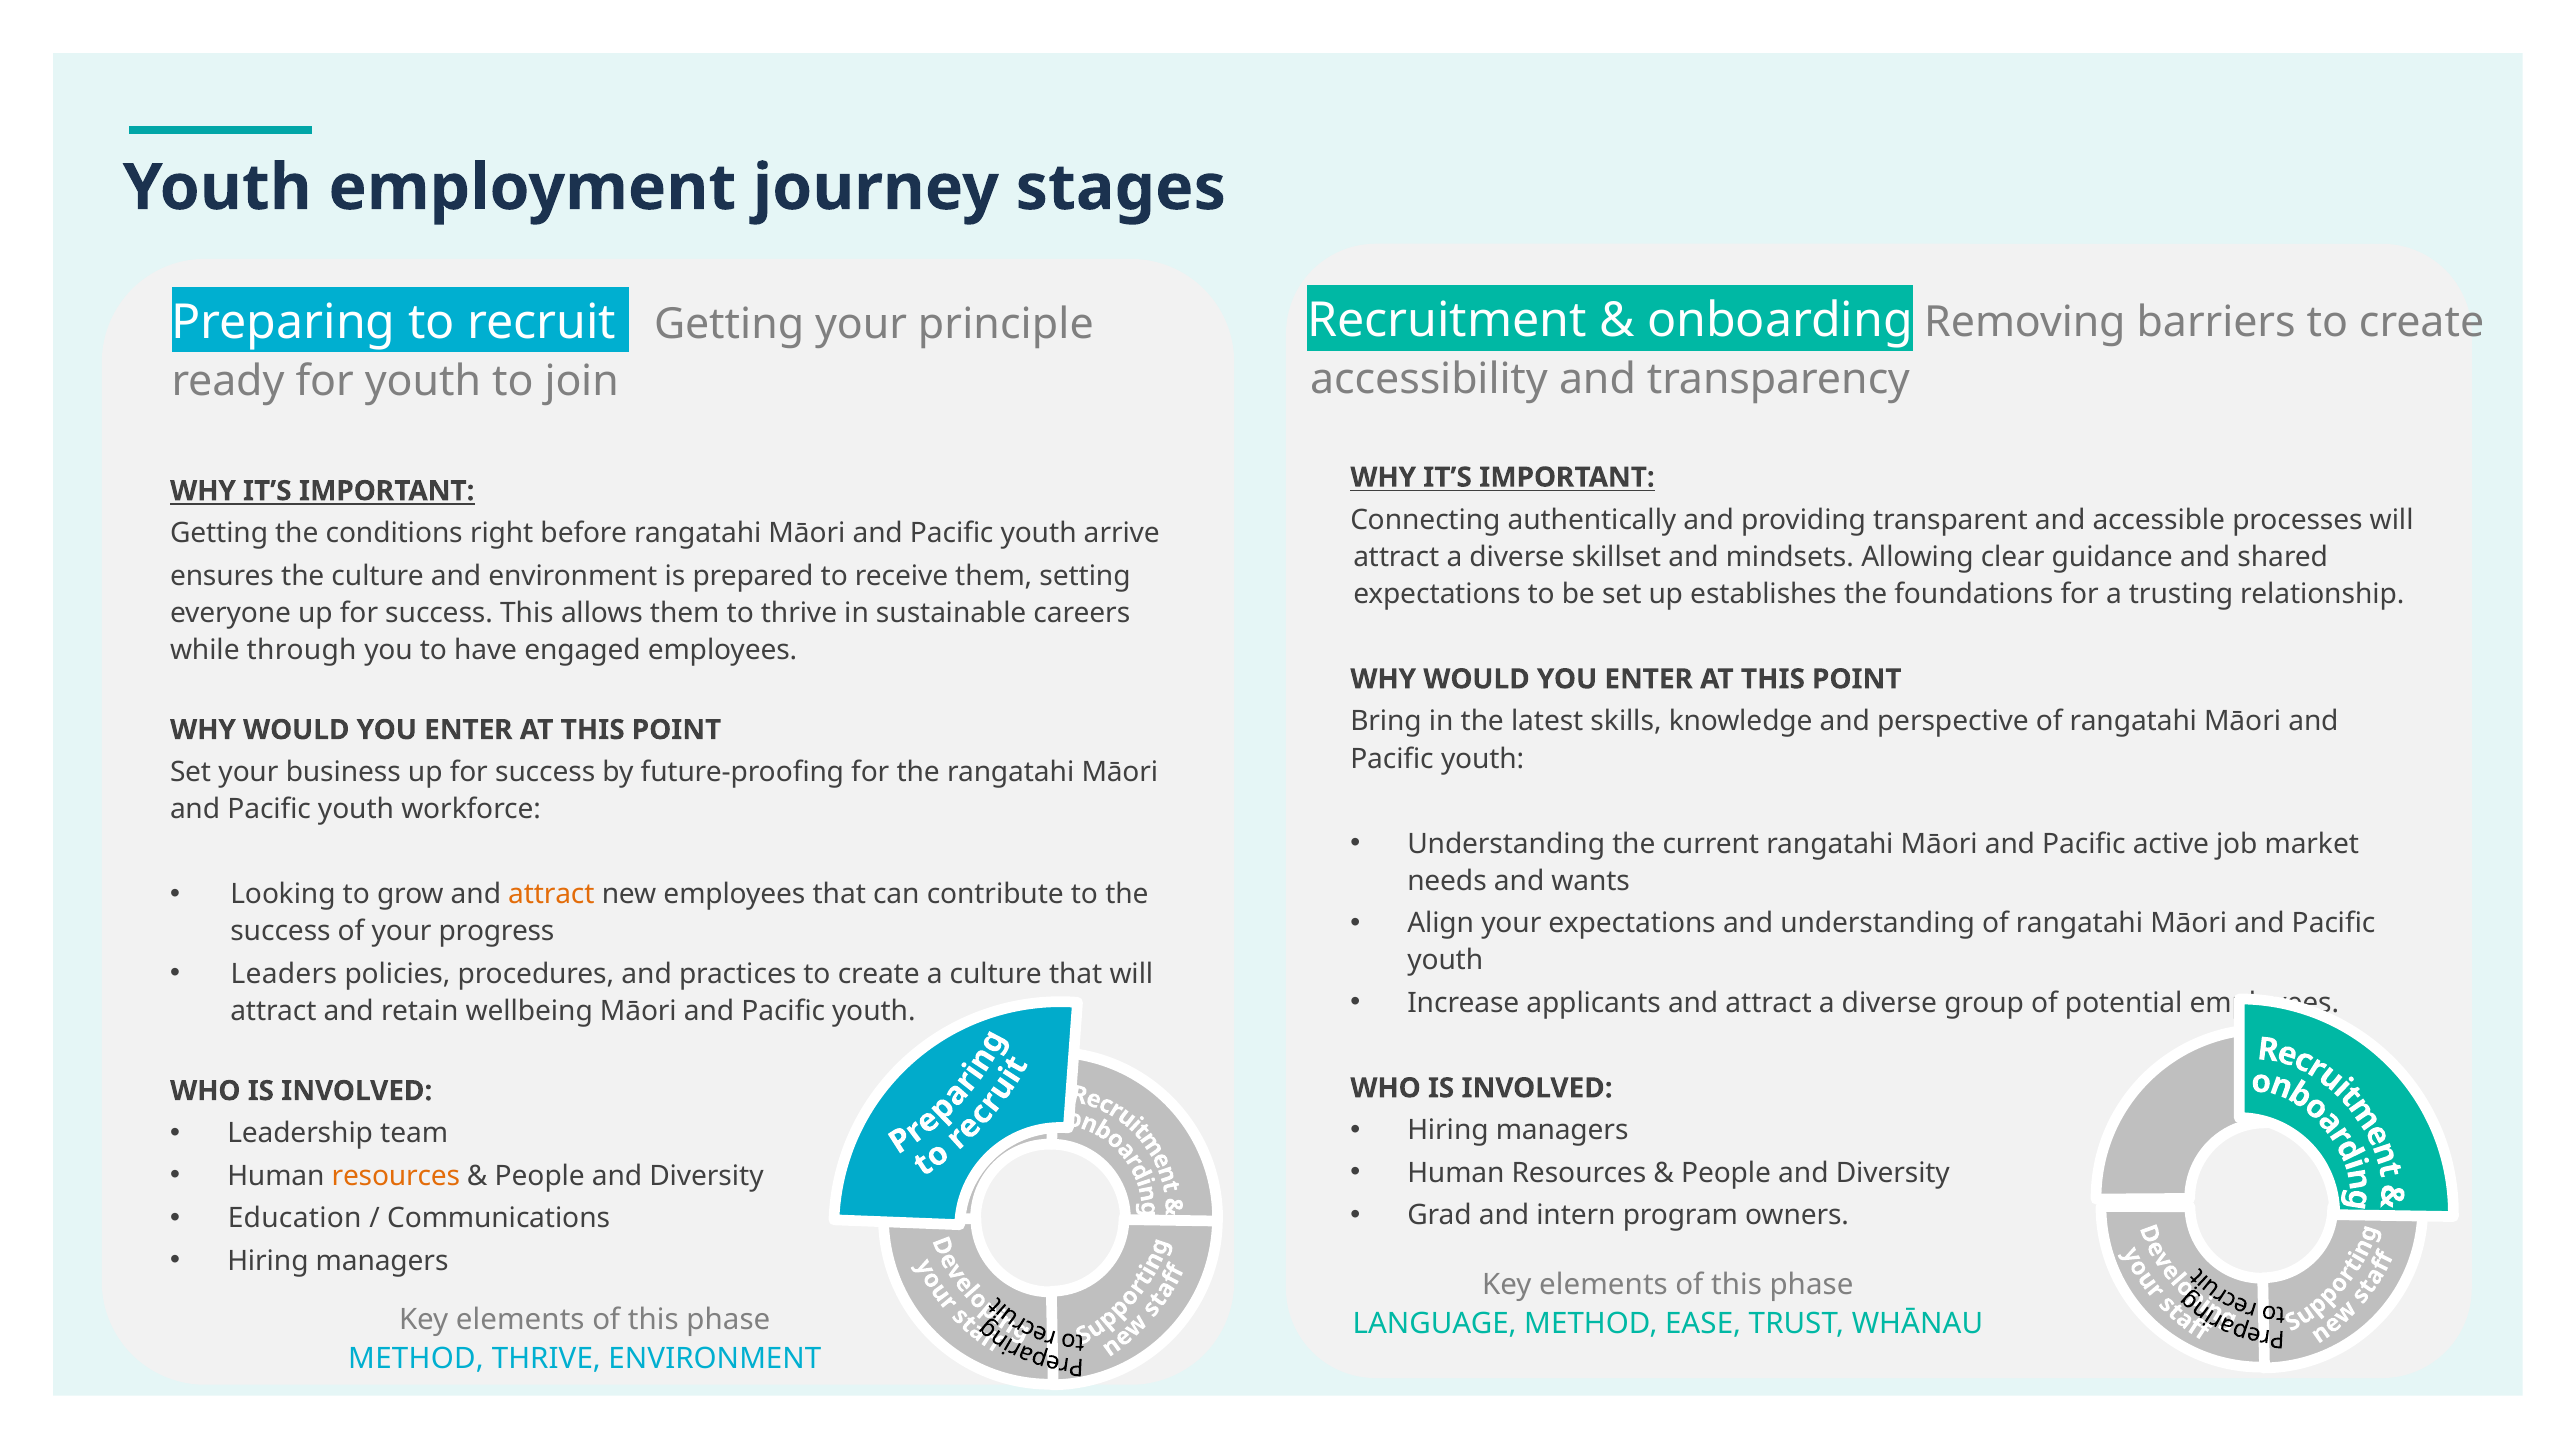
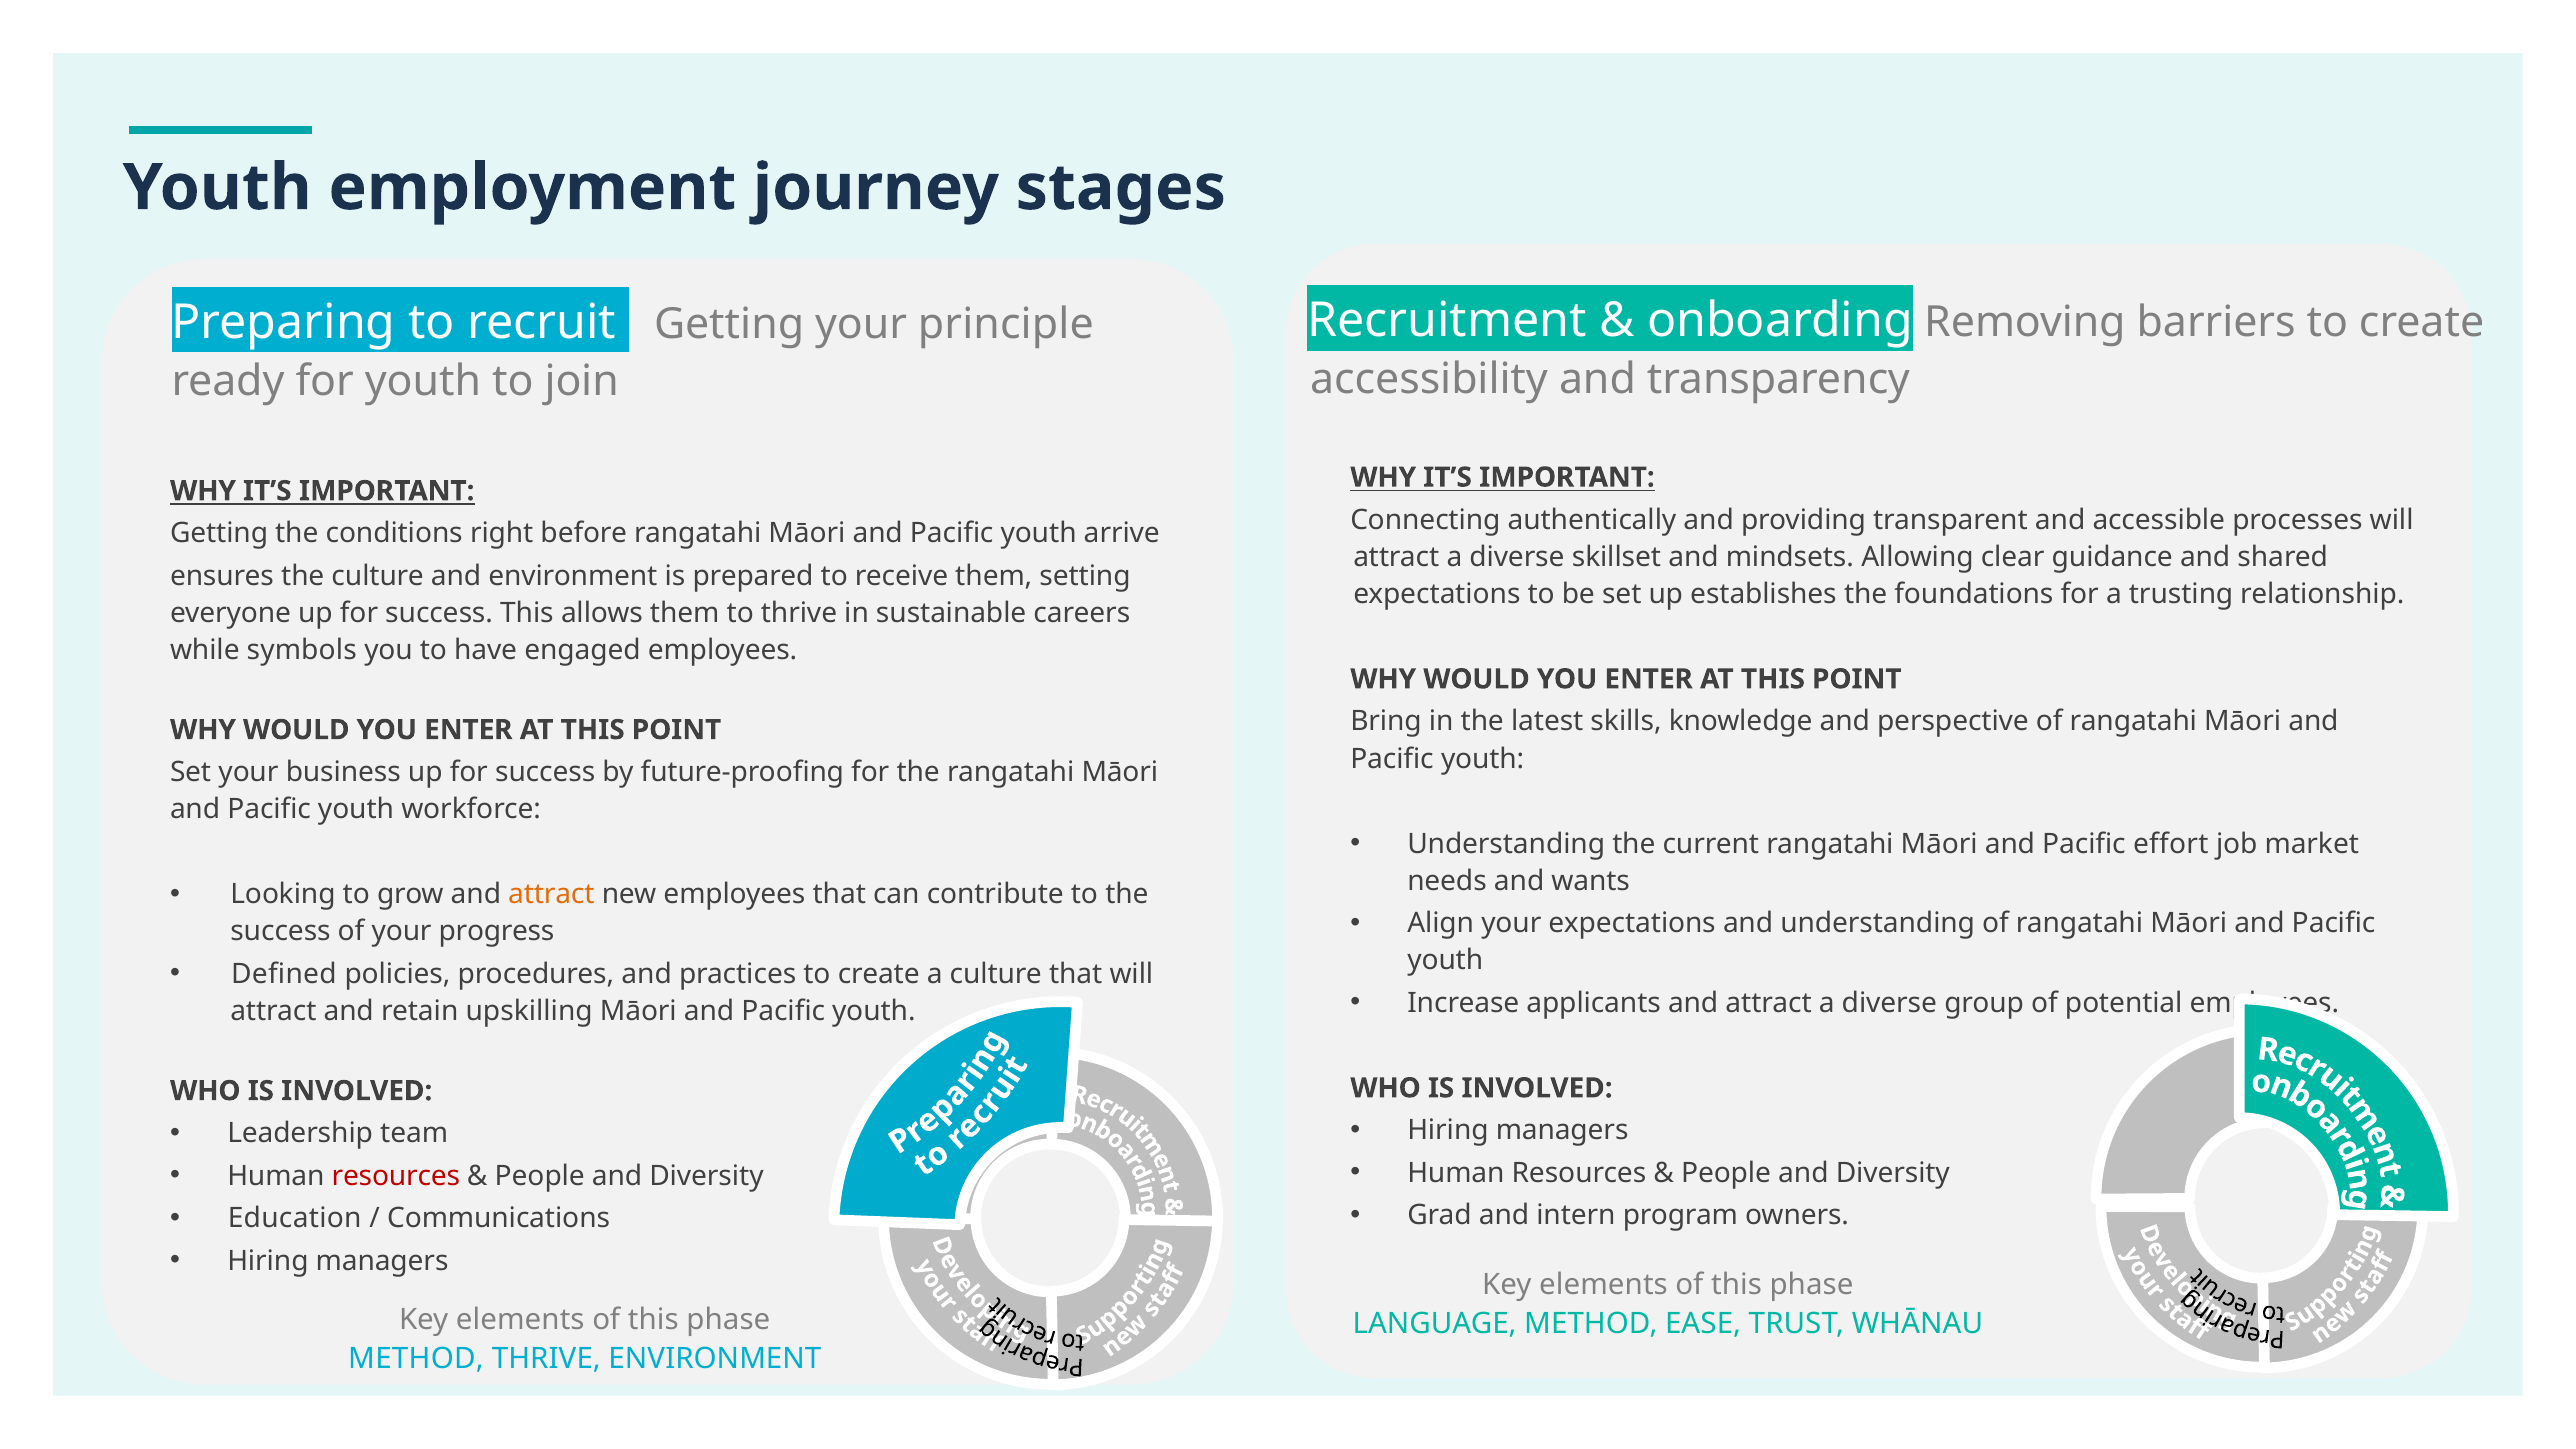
through: through -> symbols (302, 650)
active: active -> effort (2171, 844)
Leaders: Leaders -> Defined (284, 974)
wellbeing: wellbeing -> upskilling (529, 1011)
resources colour: orange -> red (396, 1176)
